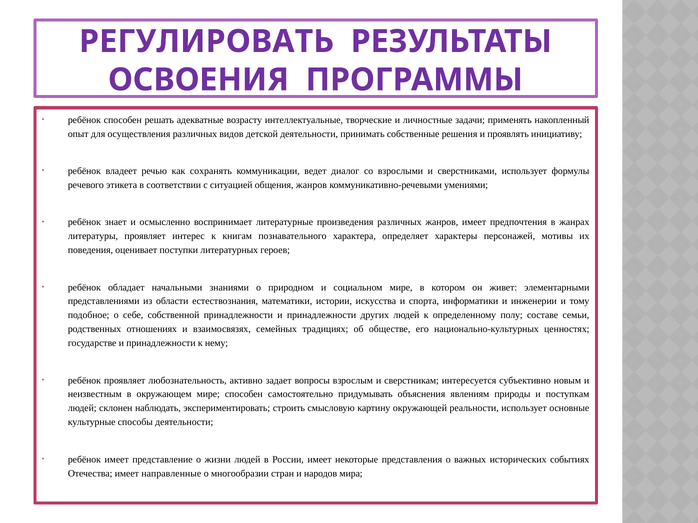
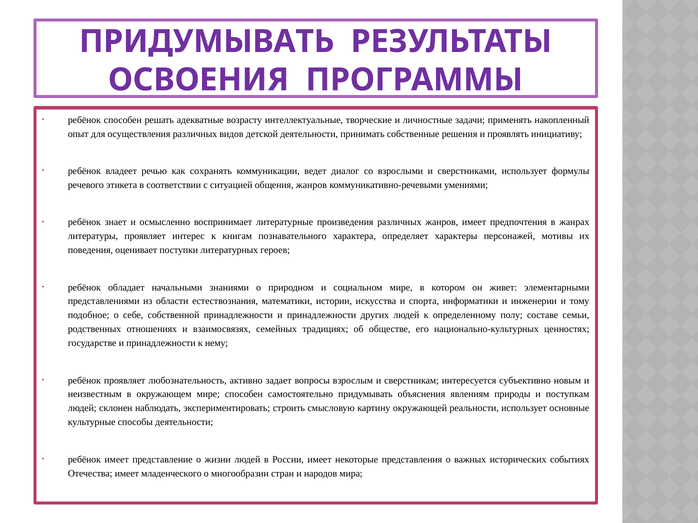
РЕГУЛИРОВАТЬ: РЕГУЛИРОВАТЬ -> ПРИДУМЫВАТЬ (207, 41)
направленные: направленные -> младенческого (171, 474)
